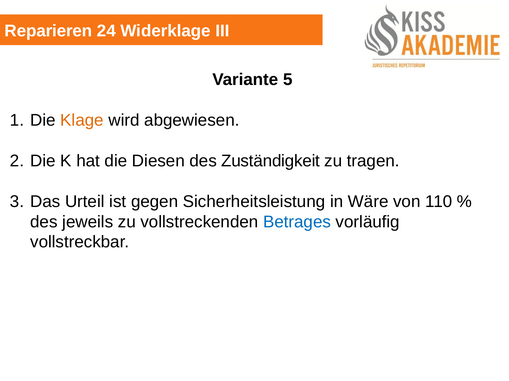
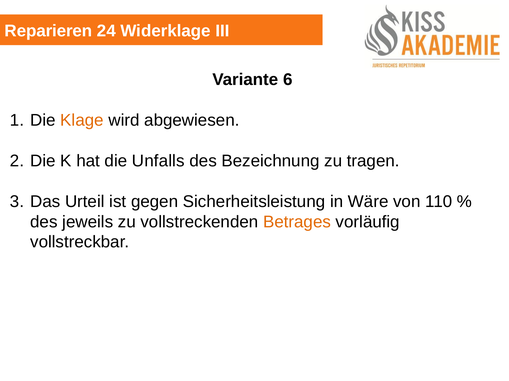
5: 5 -> 6 (288, 80)
Diesen: Diesen -> Unfalls (158, 161)
Zuständigkeit: Zuständigkeit -> Bezeichnung (271, 161)
Betrages colour: blue -> orange (297, 222)
